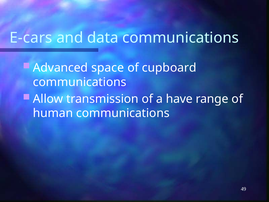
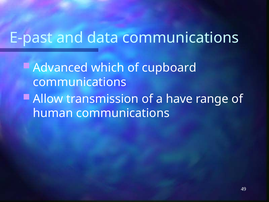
E-cars: E-cars -> E-past (31, 38)
space: space -> which (108, 68)
